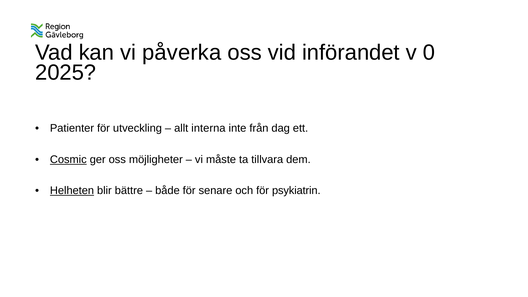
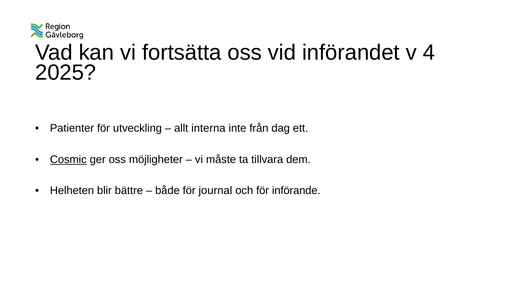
påverka: påverka -> fortsätta (182, 53)
0: 0 -> 4 (429, 53)
Helheten underline: present -> none (72, 191)
senare: senare -> journal (215, 191)
psykiatrin: psykiatrin -> införande (296, 191)
